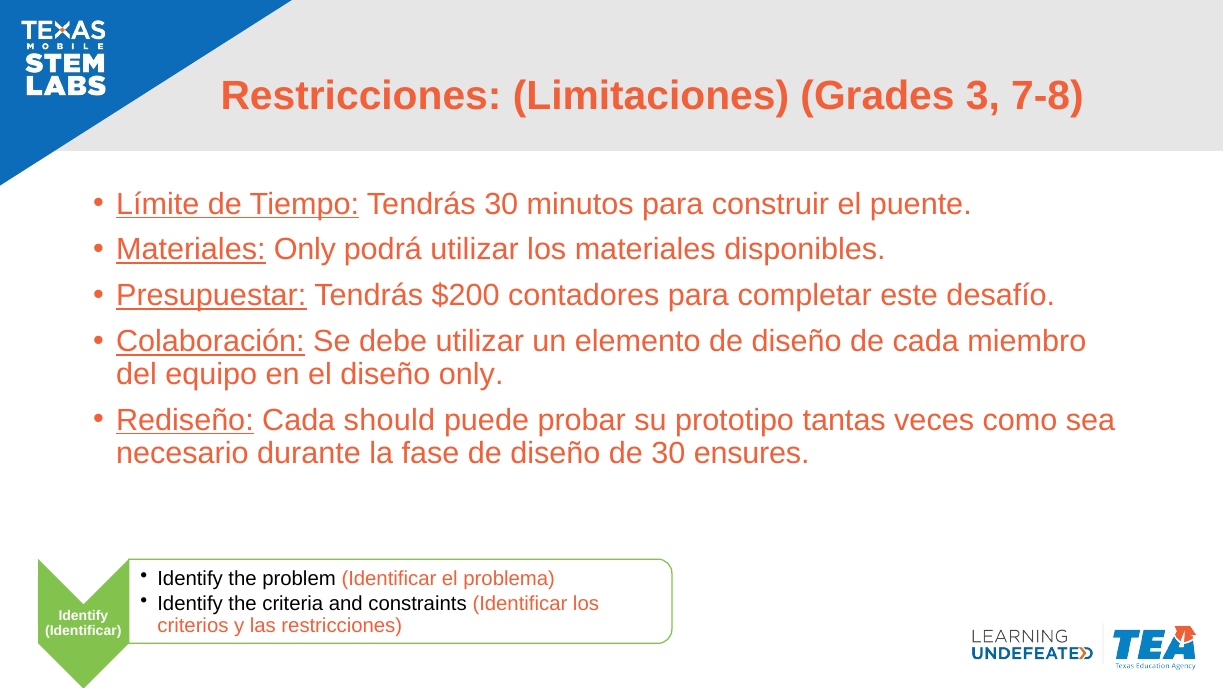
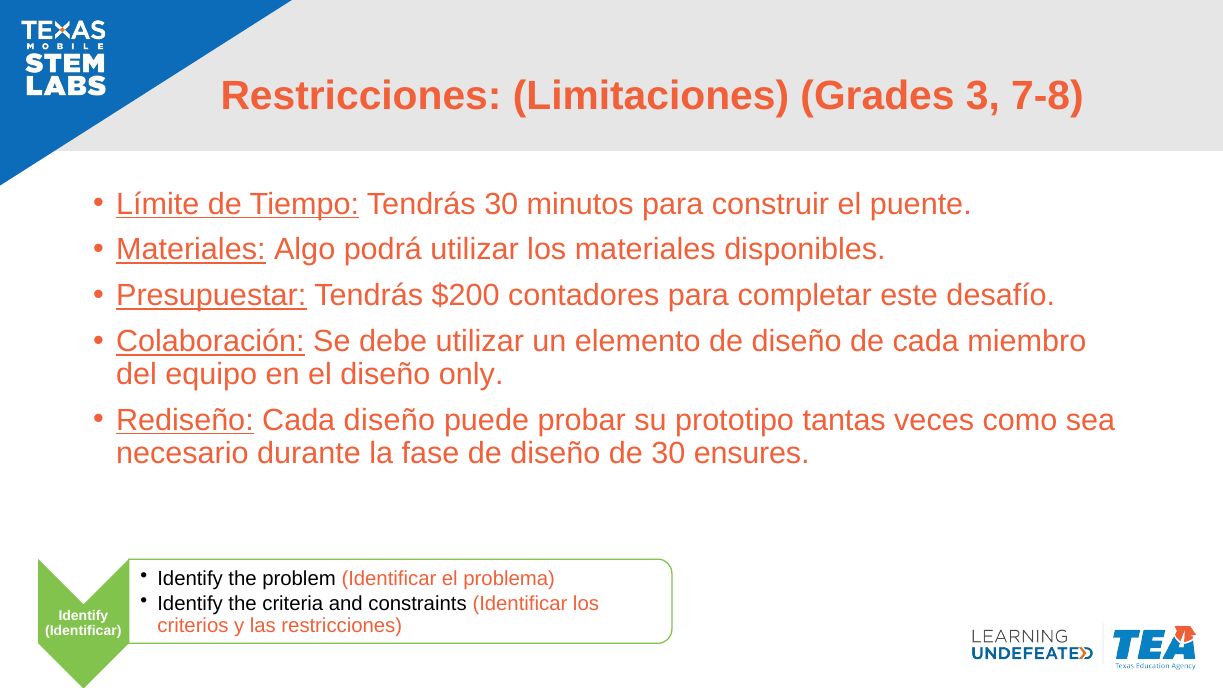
Materiales Only: Only -> Algo (305, 250)
Cada should: should -> diseño (389, 420)
